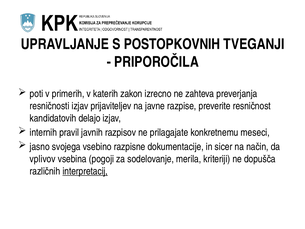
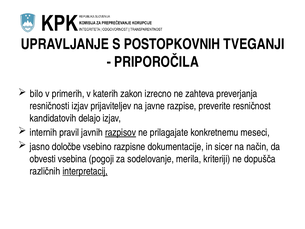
poti: poti -> bilo (36, 94)
razpisov underline: none -> present (121, 132)
svojega: svojega -> določbe (66, 147)
vplivov: vplivov -> obvesti (43, 159)
